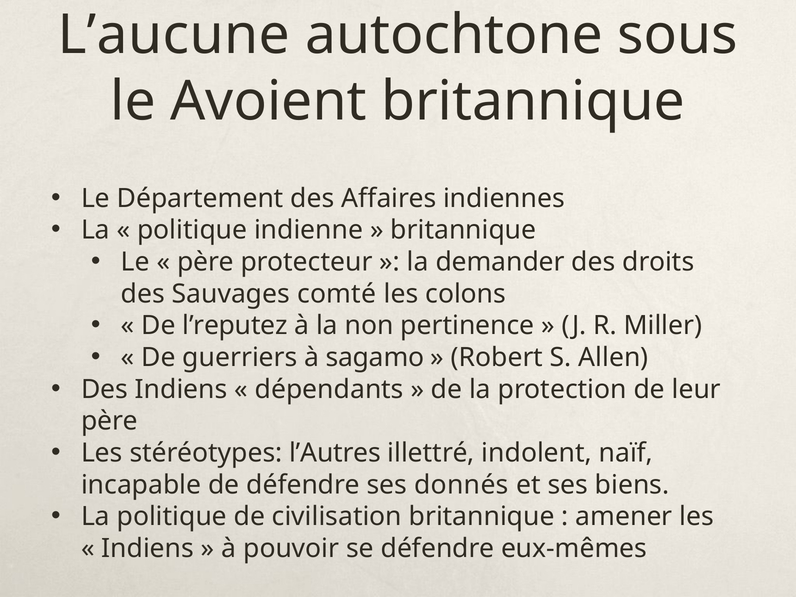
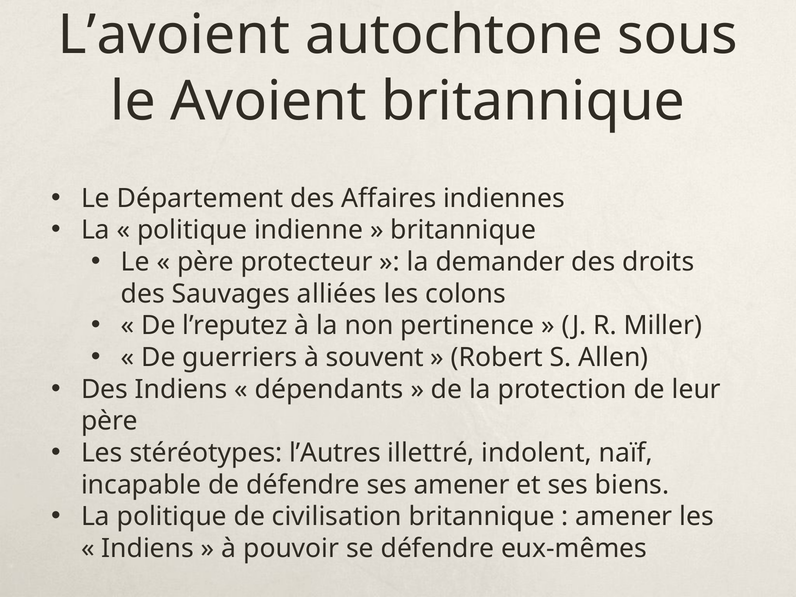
L’aucune: L’aucune -> L’avoient (174, 35)
comté: comté -> alliées (337, 294)
sagamo: sagamo -> souvent (375, 357)
ses donnés: donnés -> amener (462, 485)
